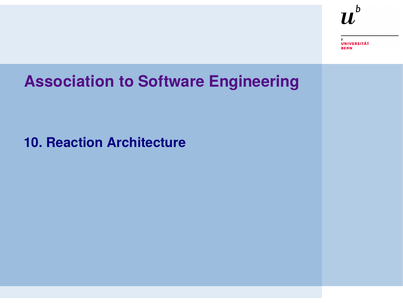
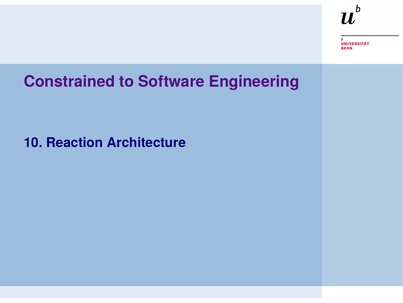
Association: Association -> Constrained (69, 81)
